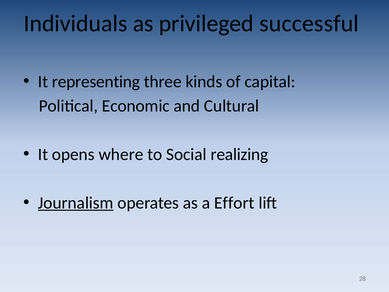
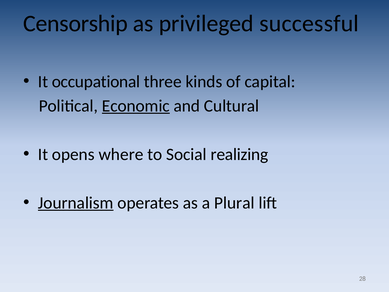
Individuals: Individuals -> Censorship (76, 23)
representing: representing -> occupational (96, 82)
Economic underline: none -> present (136, 106)
Effort: Effort -> Plural (234, 203)
